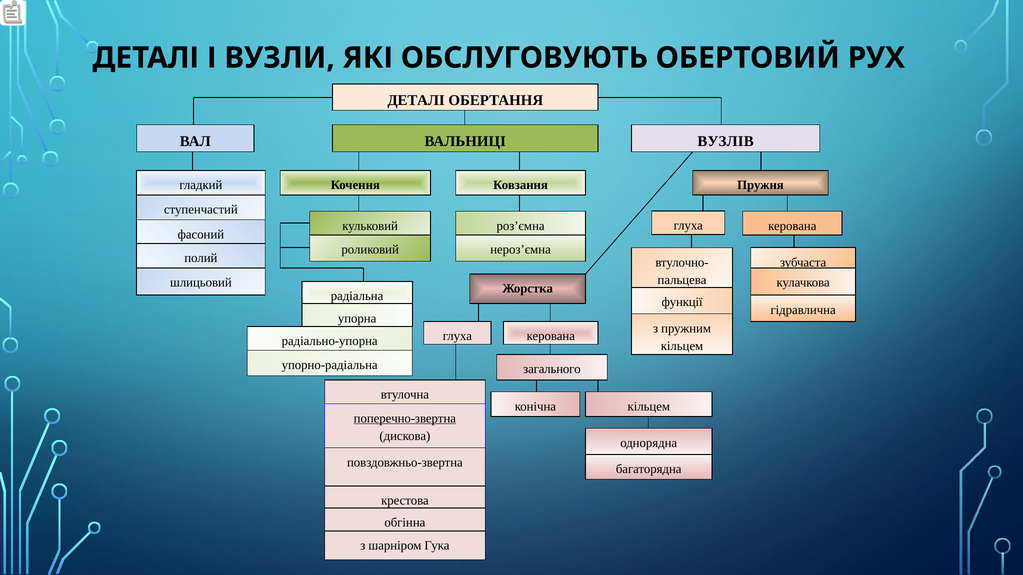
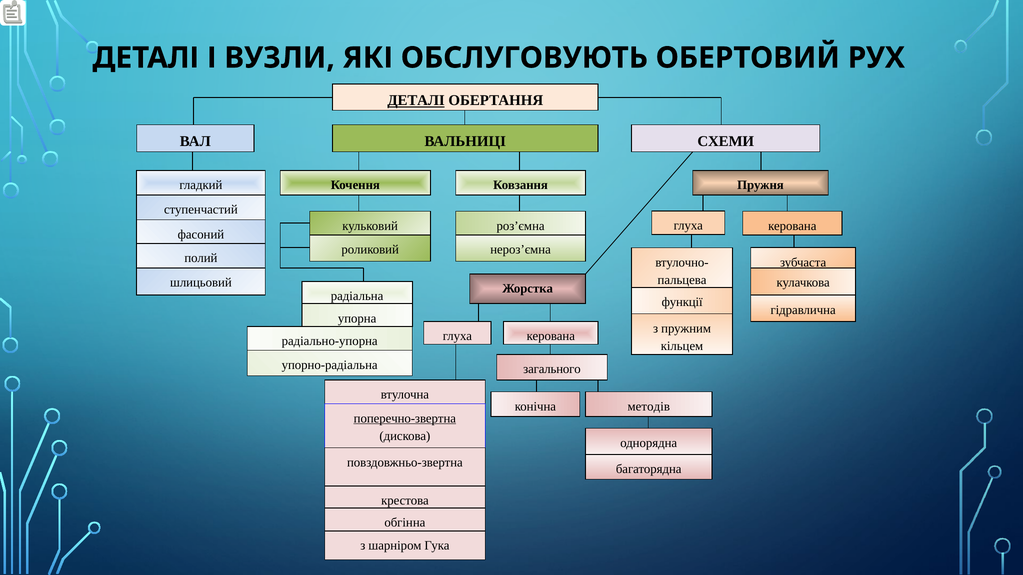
ДЕТАЛІ underline: none -> present (416, 101)
ВУЗЛІВ: ВУЗЛІВ -> СХЕМИ (726, 141)
конічна кільцем: кільцем -> методів (649, 407)
